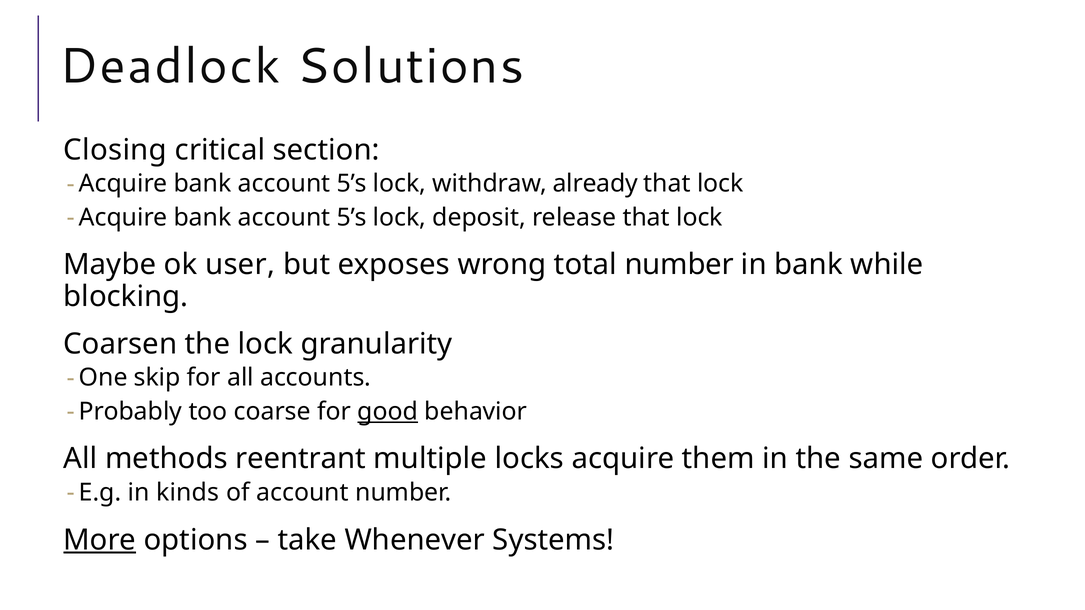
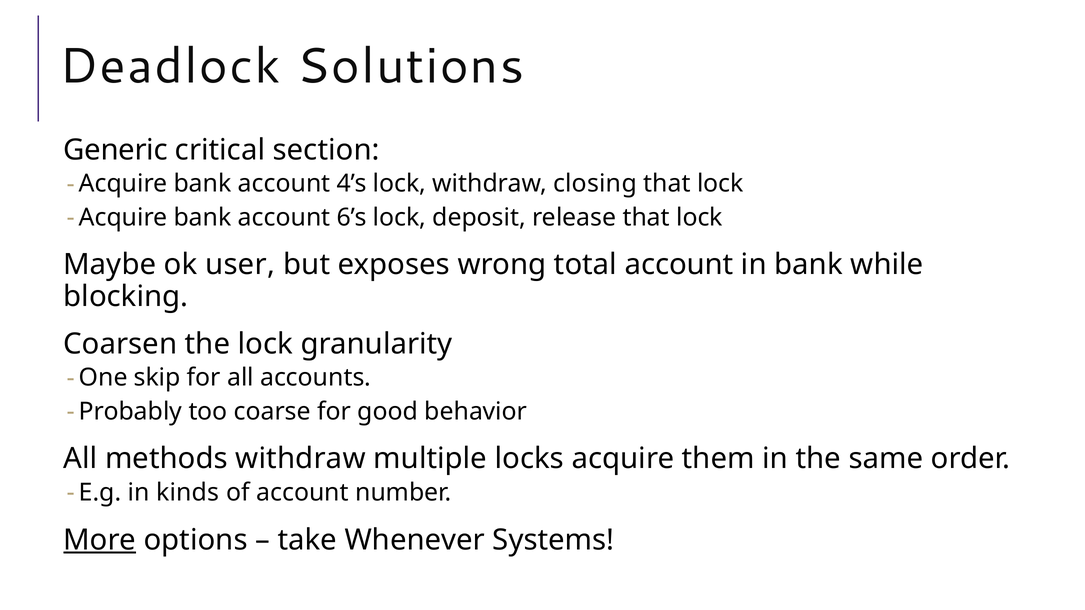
Closing: Closing -> Generic (116, 150)
5’s: 5’s -> 4’s (352, 184)
already: already -> closing (595, 184)
5’s: 5’s -> 6’s (352, 217)
total number: number -> account (679, 265)
good underline: present -> none (388, 412)
methods reentrant: reentrant -> withdraw (301, 459)
